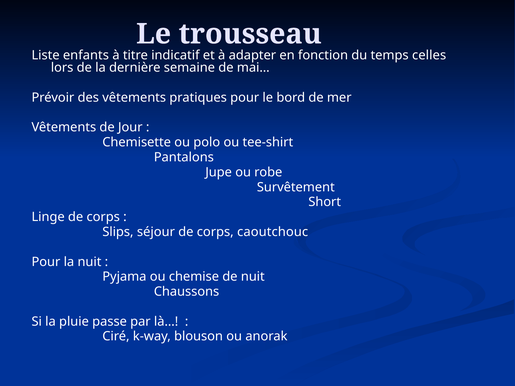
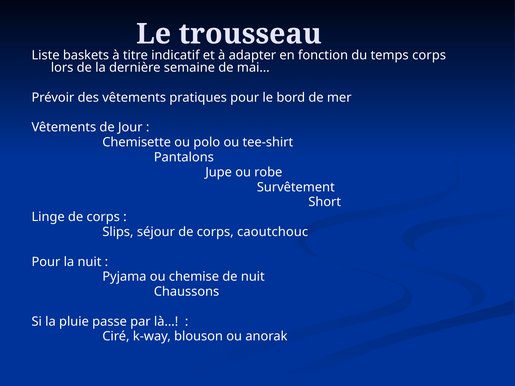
enfants: enfants -> baskets (86, 55)
temps celles: celles -> corps (429, 55)
